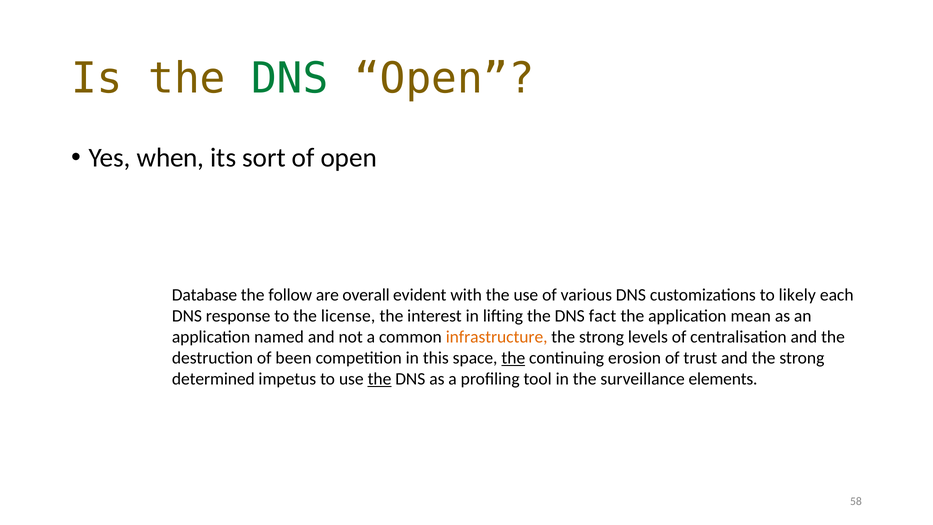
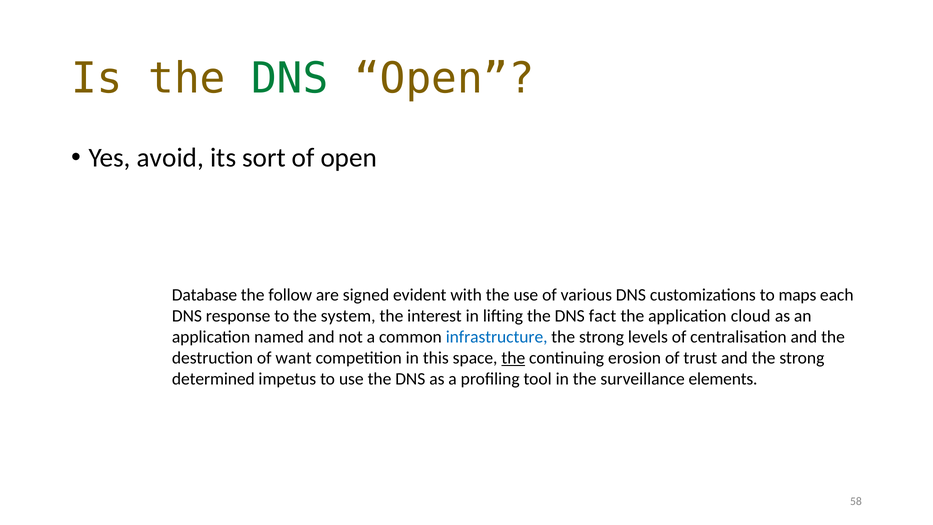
when: when -> avoid (170, 158)
overall: overall -> signed (366, 295)
likely: likely -> maps (797, 295)
license: license -> system (348, 316)
mean: mean -> cloud (751, 316)
infrastructure colour: orange -> blue (497, 337)
been: been -> want (294, 358)
the underline: present -> none (380, 379)
